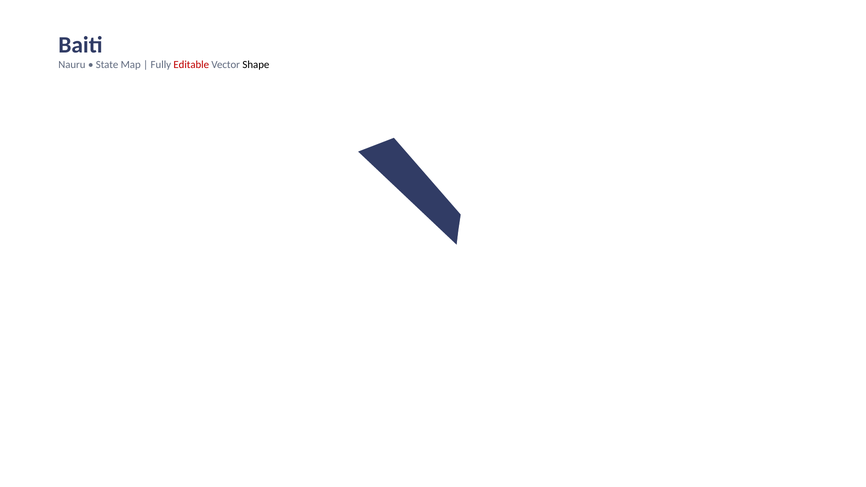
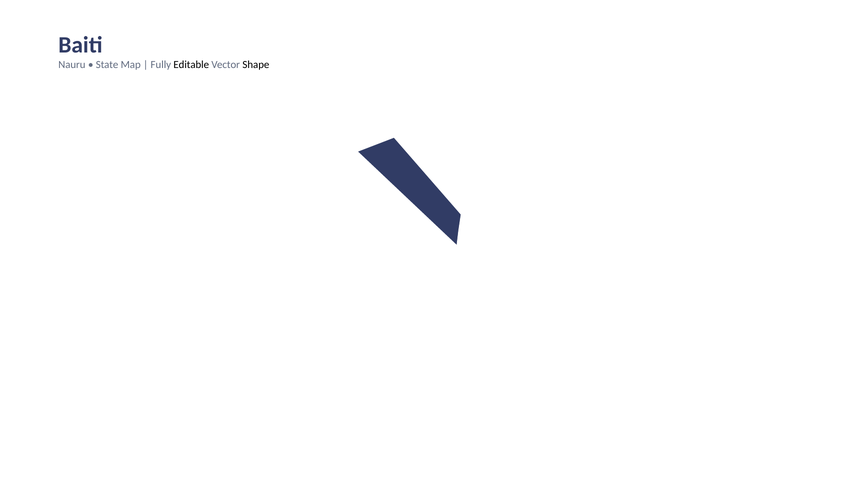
Editable colour: red -> black (191, 65)
